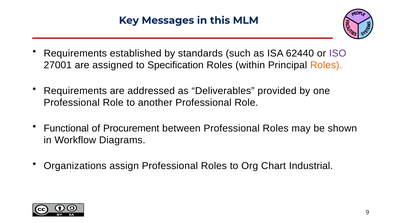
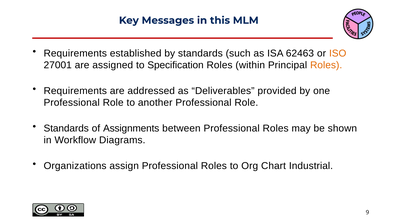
62440: 62440 -> 62463 (300, 53)
ISO colour: purple -> orange (338, 53)
Functional: Functional -> Standards (66, 129)
Procurement: Procurement -> Assignments (131, 129)
